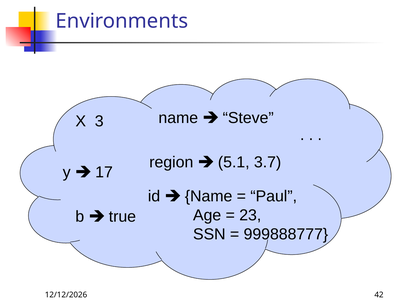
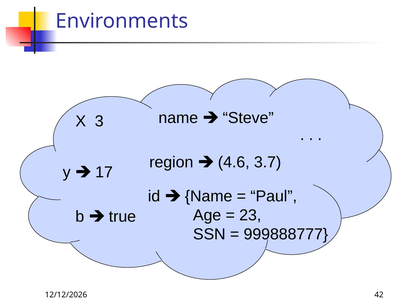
5.1: 5.1 -> 4.6 (234, 162)
